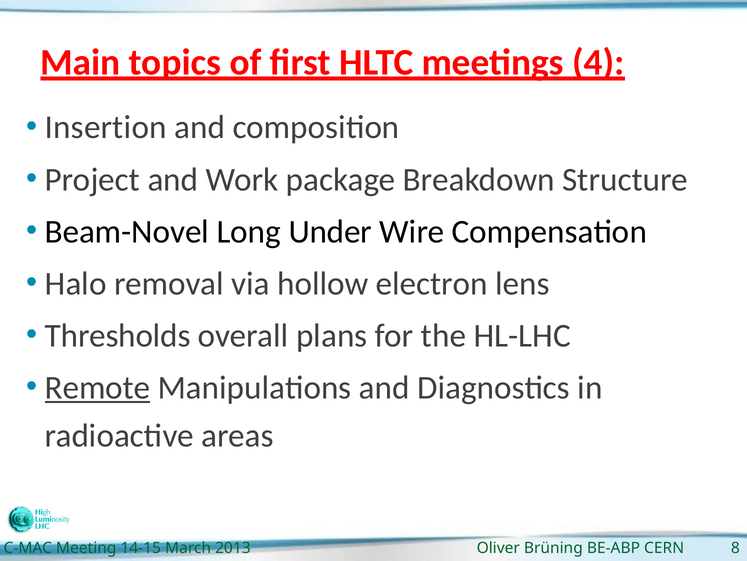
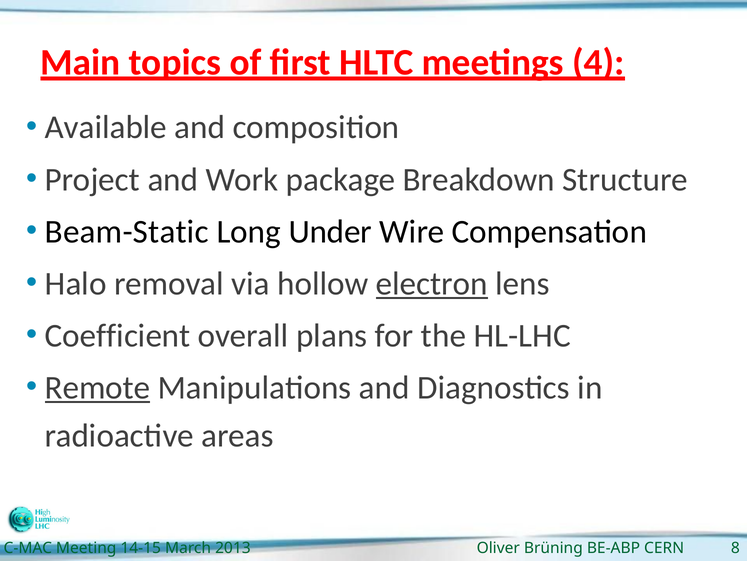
Insertion: Insertion -> Available (106, 127)
Beam-Novel: Beam-Novel -> Beam-Static (127, 231)
electron underline: none -> present (432, 283)
Thresholds: Thresholds -> Coefficient (118, 335)
